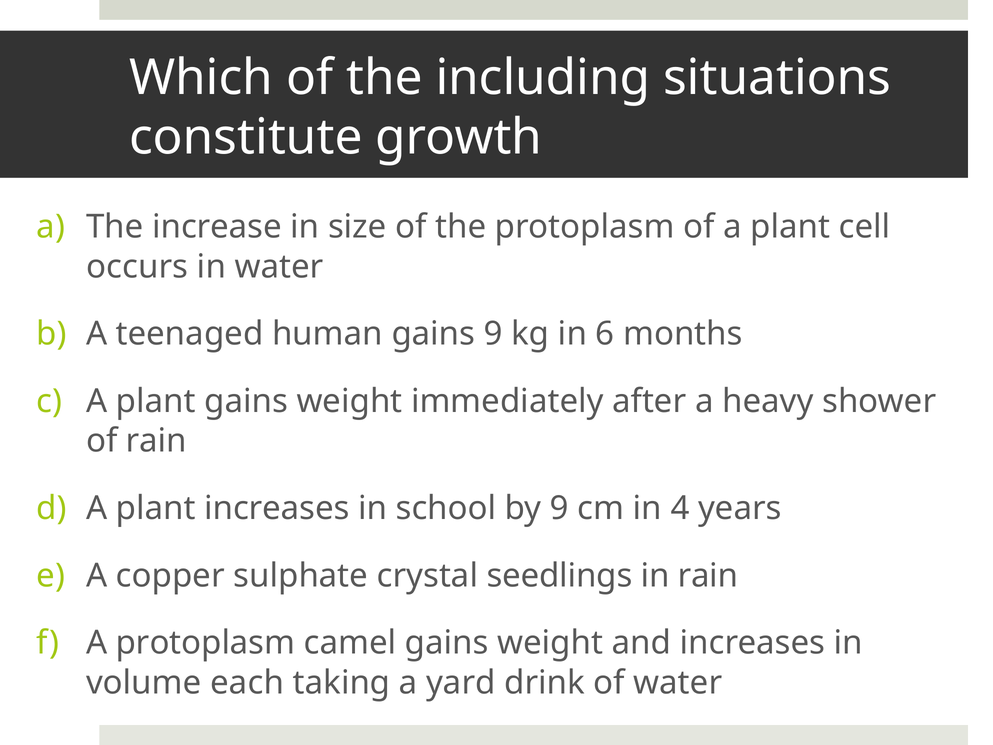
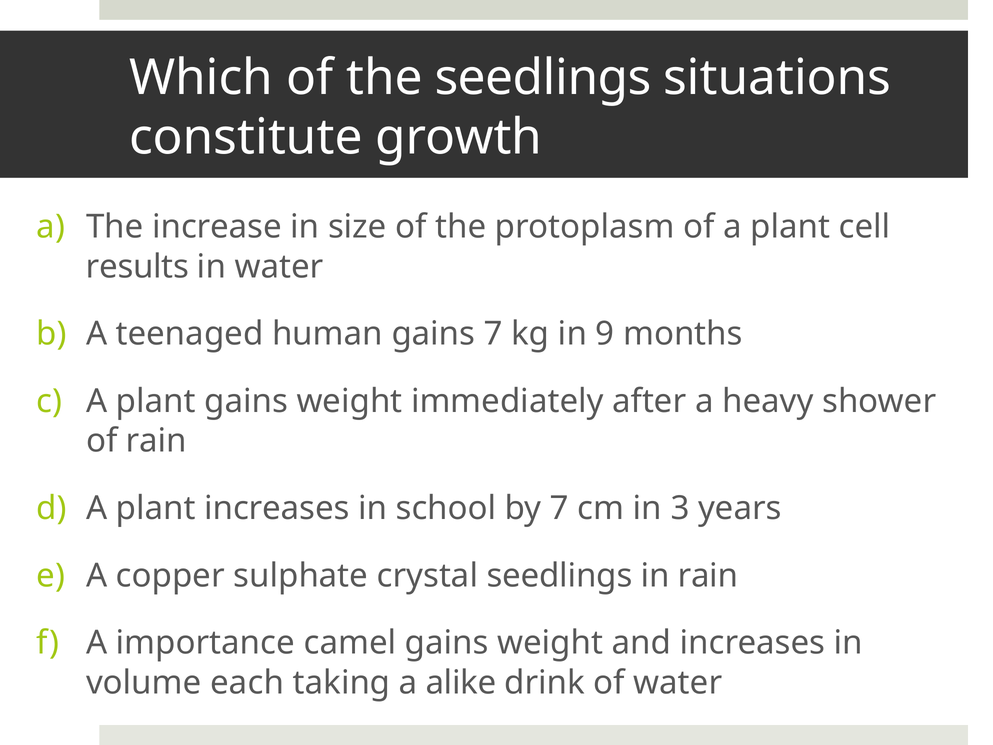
the including: including -> seedlings (543, 78)
occurs: occurs -> results (137, 266)
gains 9: 9 -> 7 (493, 334)
6: 6 -> 9 (605, 334)
by 9: 9 -> 7 (559, 508)
4: 4 -> 3 (680, 508)
A protoplasm: protoplasm -> importance (205, 643)
yard: yard -> alike (461, 683)
